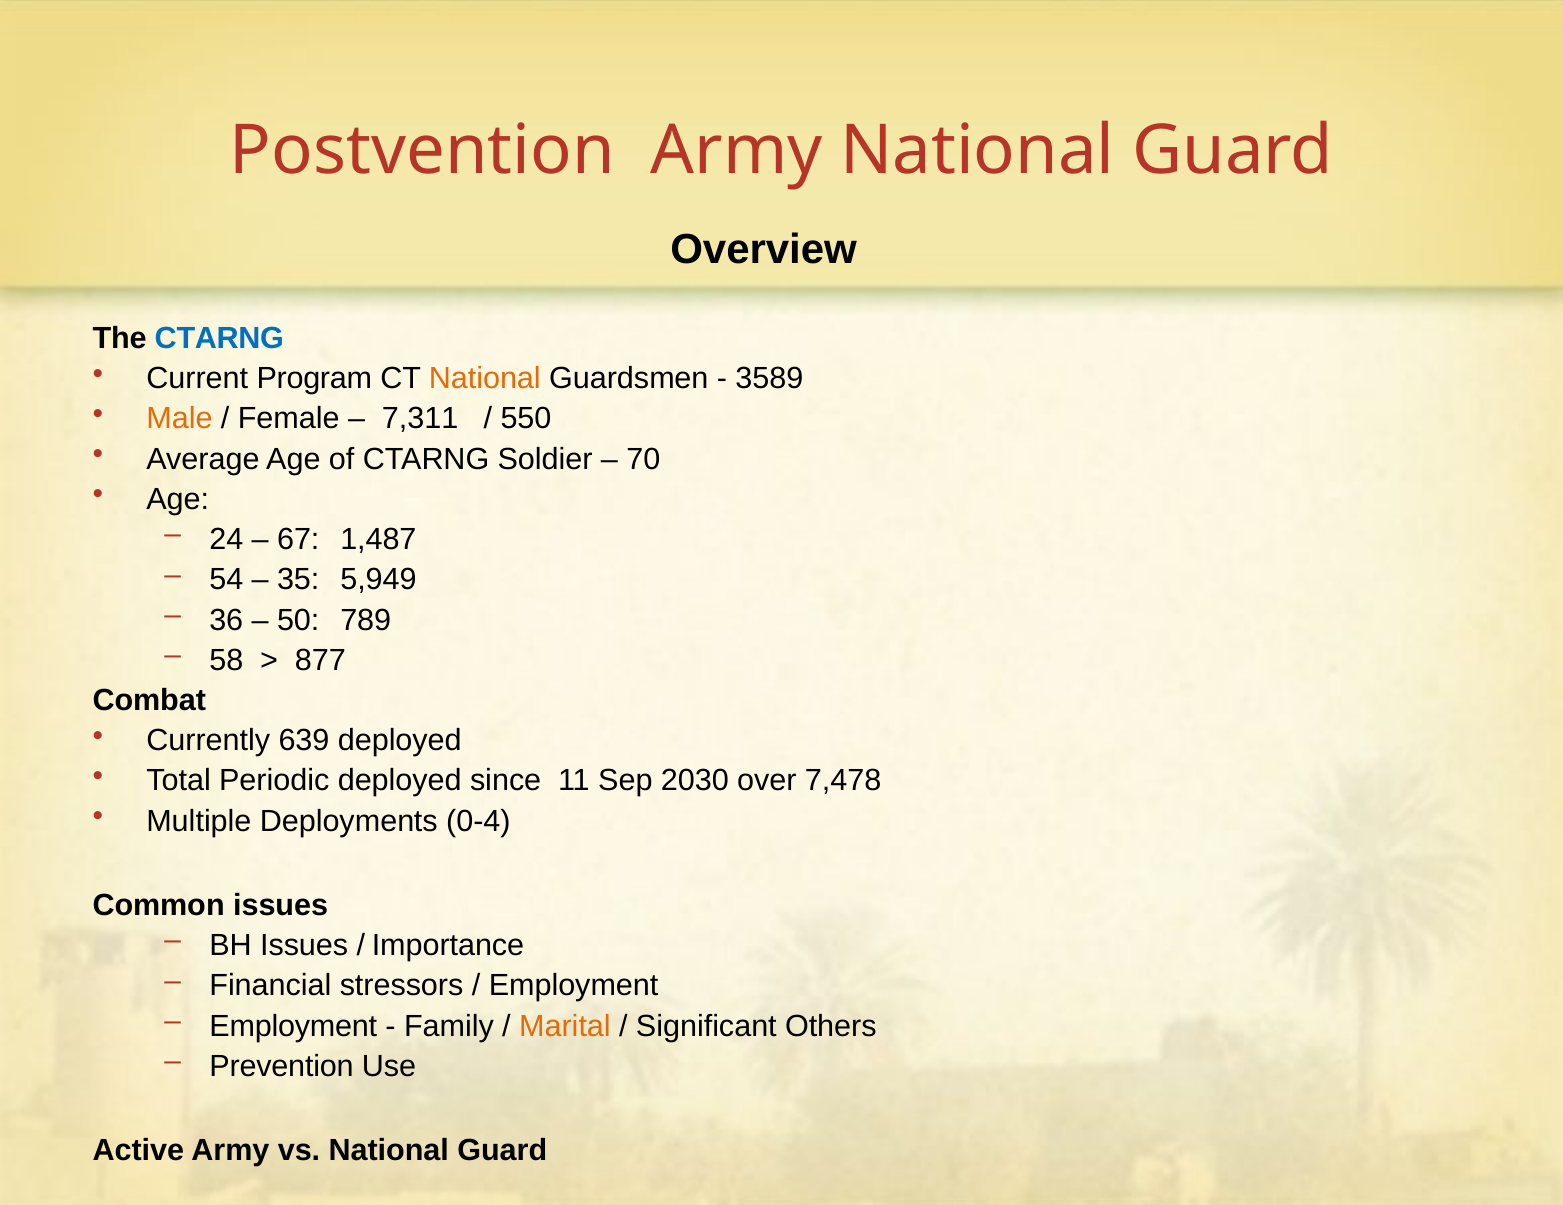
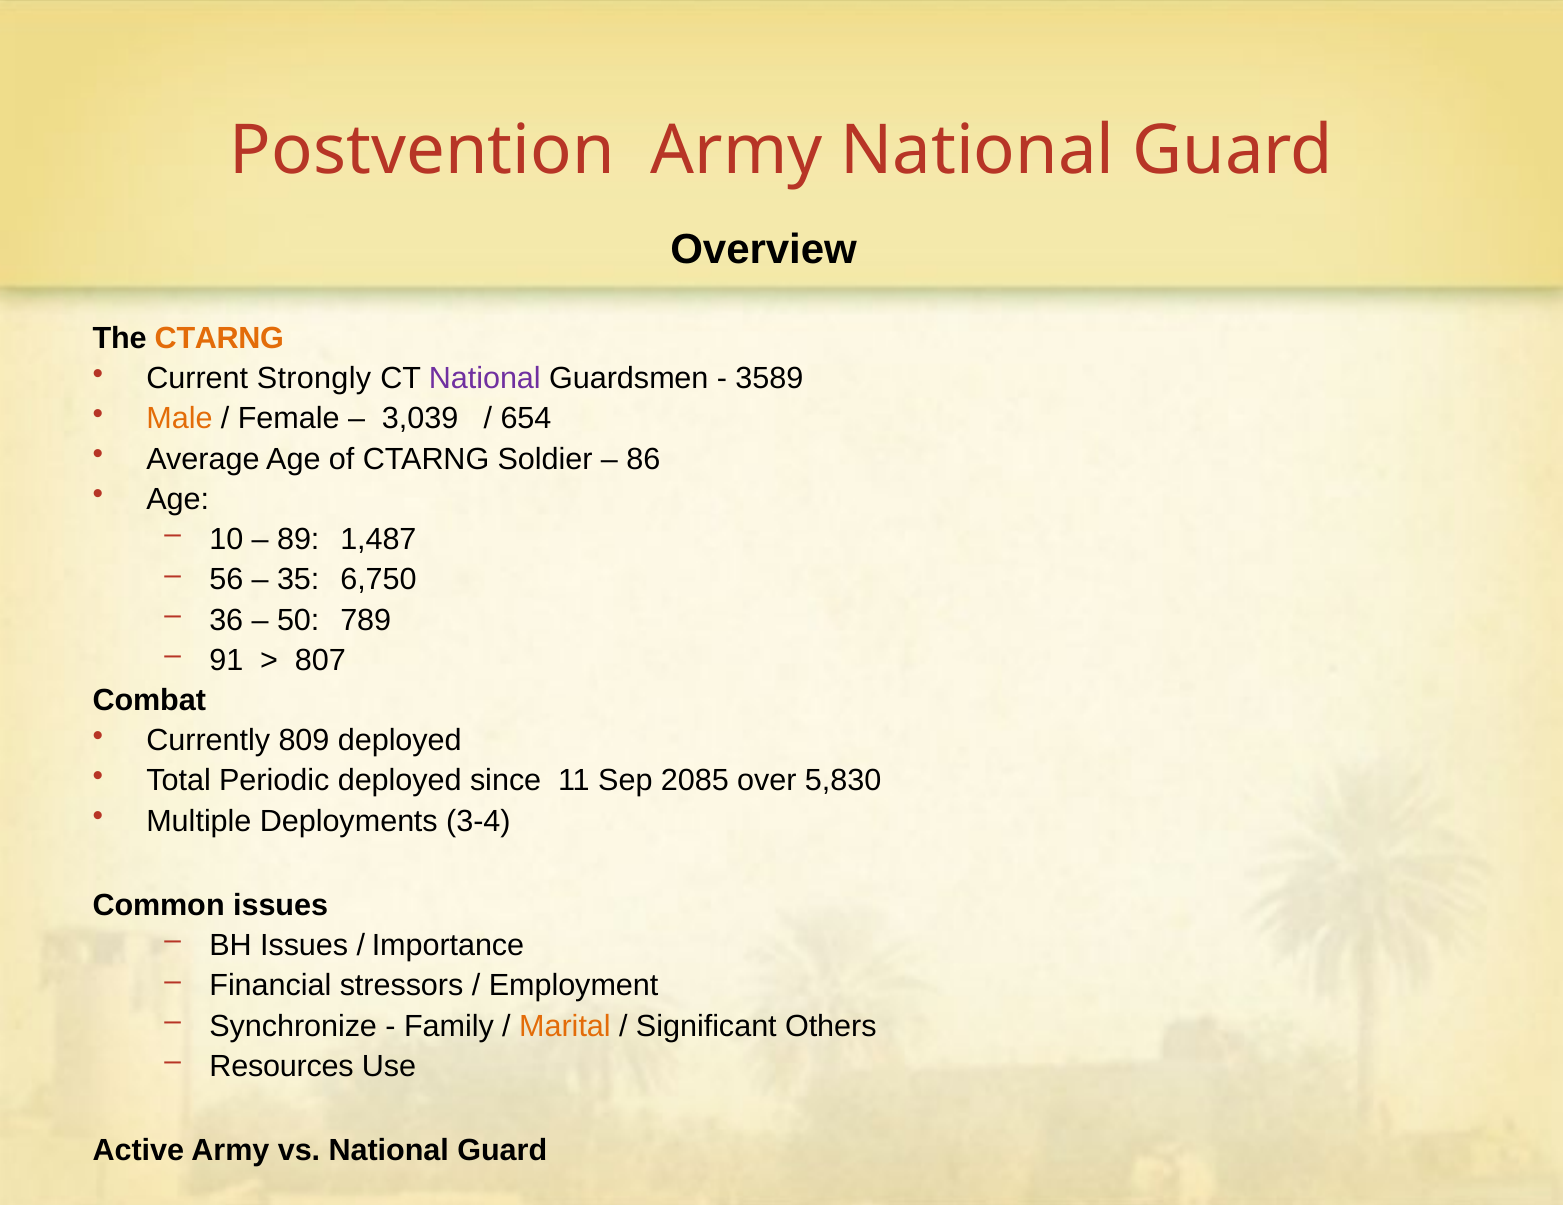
CTARNG colour: blue -> orange (219, 338)
Program: Program -> Strongly (314, 379)
National colour: orange -> purple (485, 379)
7,311: 7,311 -> 3,039 (420, 419)
550: 550 -> 654 (526, 419)
70: 70 -> 86 (643, 459)
24: 24 -> 10 (226, 539)
67: 67 -> 89 (298, 539)
54: 54 -> 56 (226, 580)
5,949: 5,949 -> 6,750 (378, 580)
58: 58 -> 91 (226, 660)
877: 877 -> 807 (320, 660)
639: 639 -> 809 (304, 741)
2030: 2030 -> 2085 (695, 781)
7,478: 7,478 -> 5,830 (843, 781)
0-4: 0-4 -> 3-4 (478, 821)
Employment: Employment -> Synchronize (293, 1026)
Prevention: Prevention -> Resources (282, 1066)
